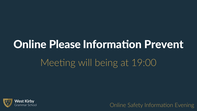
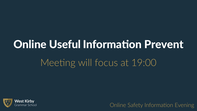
Please: Please -> Useful (65, 44)
being: being -> focus (106, 63)
